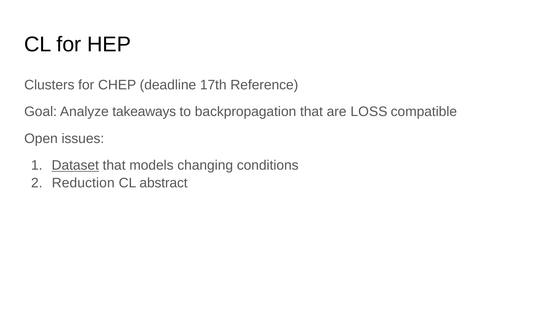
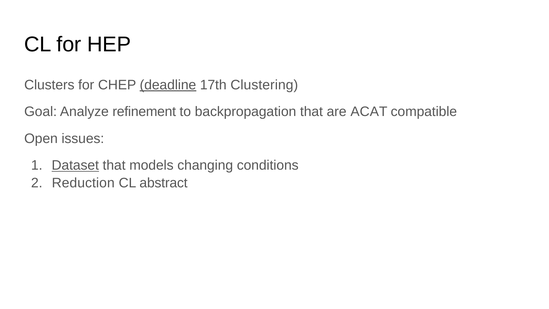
deadline underline: none -> present (168, 85)
Reference: Reference -> Clustering (264, 85)
takeaways: takeaways -> refinement (144, 112)
LOSS: LOSS -> ACAT (369, 112)
